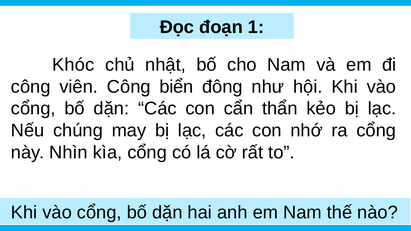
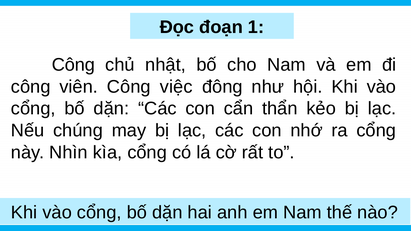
Khóc: Khóc -> Công (73, 65)
biển: biển -> việc (176, 87)
